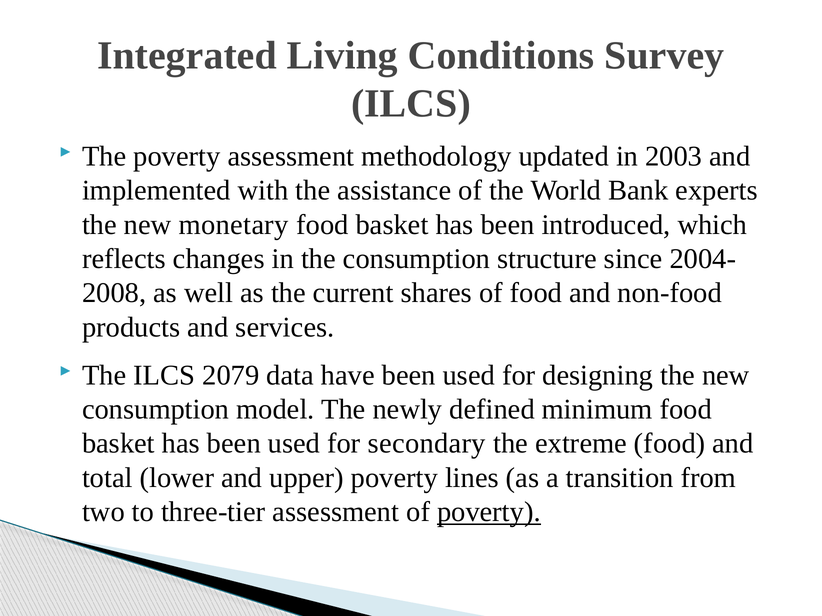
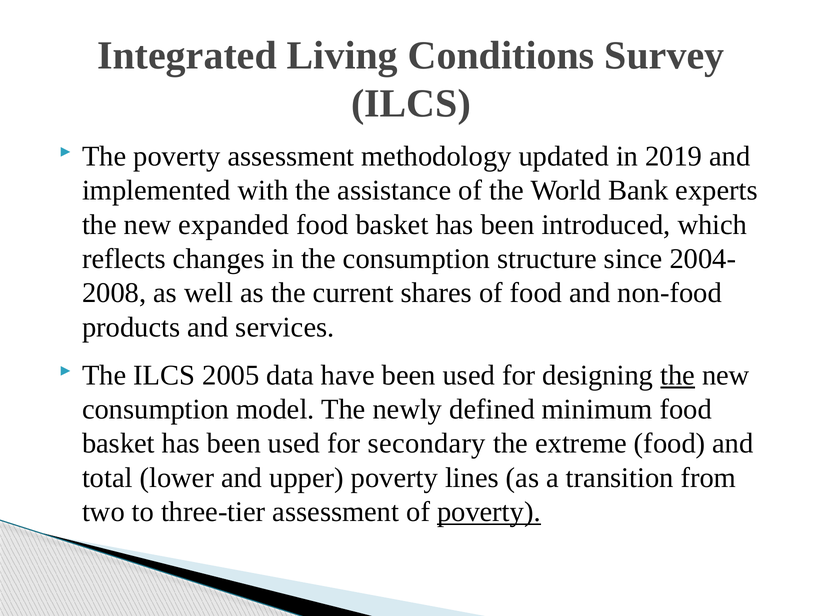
2003: 2003 -> 2019 (674, 156)
monetary: monetary -> expanded (234, 225)
2079: 2079 -> 2005 (231, 375)
the underline: none -> present (678, 375)
